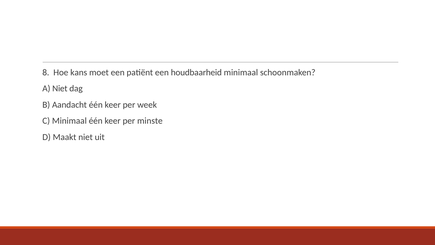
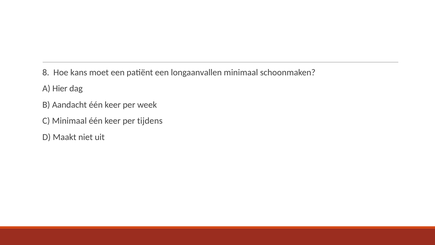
houdbaarheid: houdbaarheid -> longaanvallen (196, 72)
A Niet: Niet -> Hier (60, 88)
minste: minste -> tijdens (150, 121)
